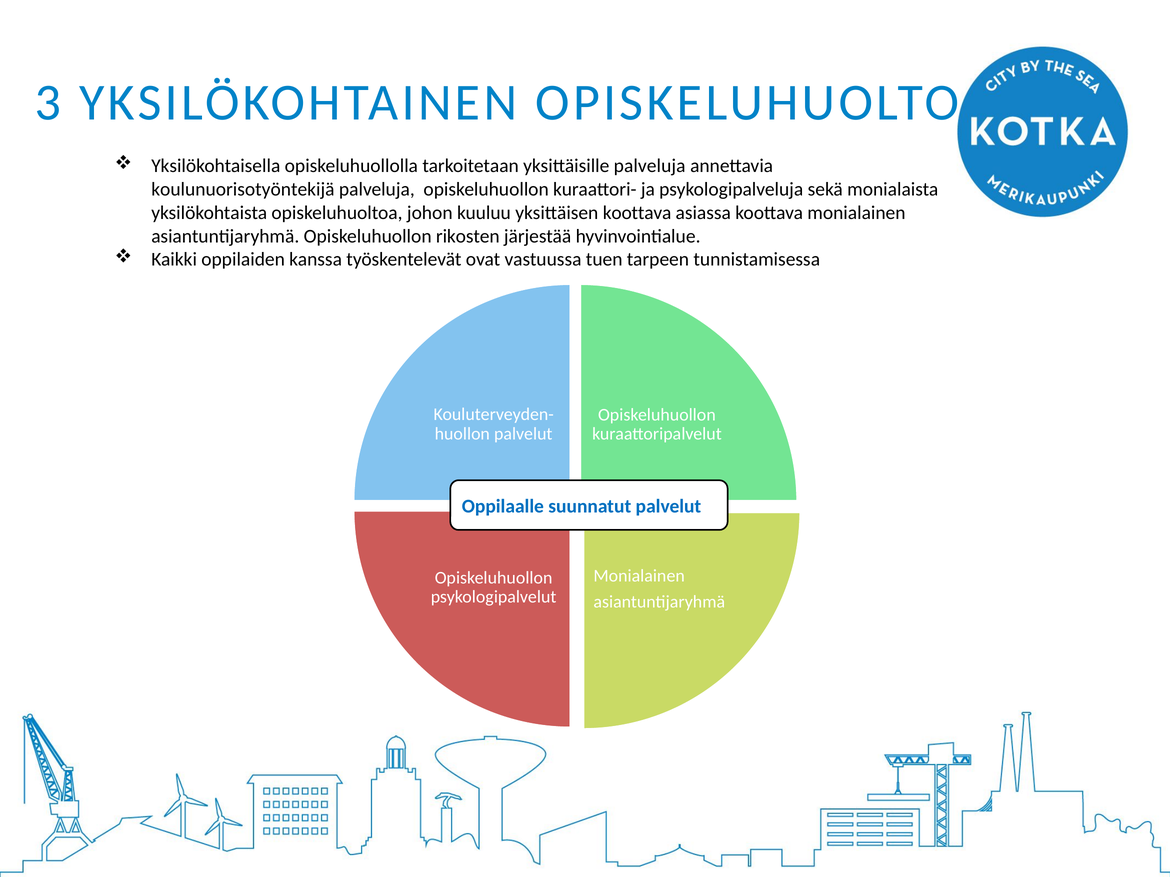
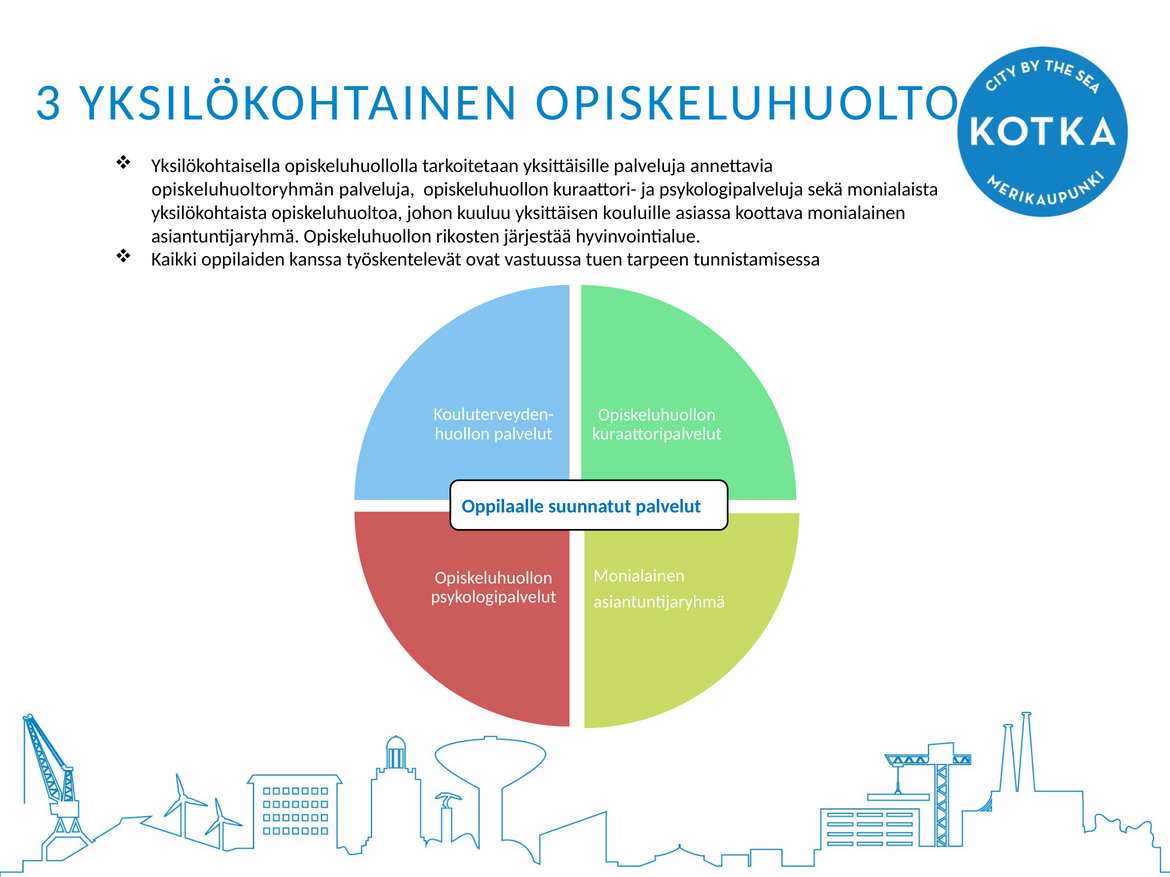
koulunuorisotyöntekijä: koulunuorisotyöntekijä -> opiskeluhuoltoryhmän (243, 189)
yksittäisen koottava: koottava -> kouluille (637, 213)
